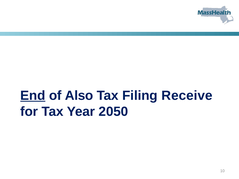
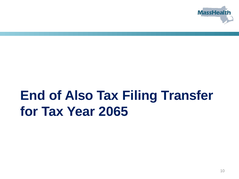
End underline: present -> none (33, 96)
Receive: Receive -> Transfer (187, 96)
2050: 2050 -> 2065 (113, 112)
